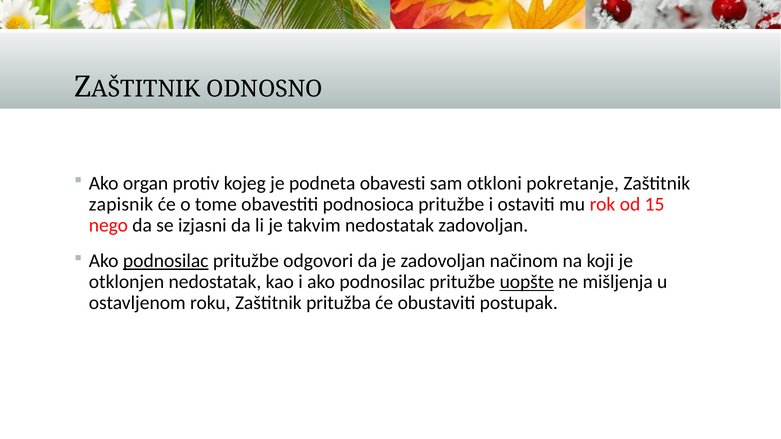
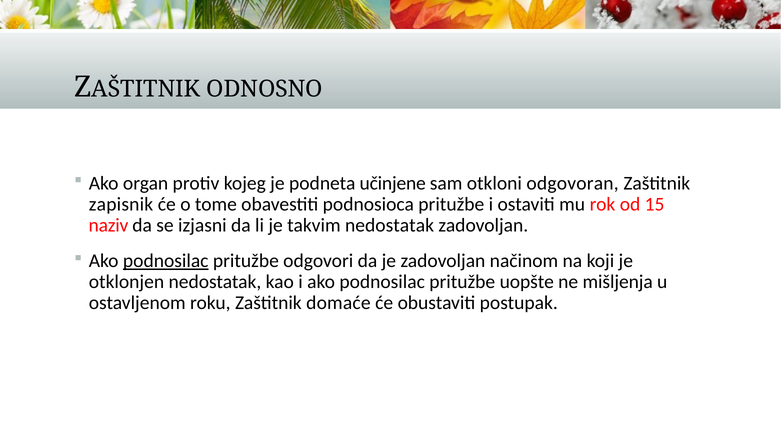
obavesti: obavesti -> učinjene (393, 183)
pokretanje: pokretanje -> odgovoran (573, 183)
nego: nego -> naziv (108, 225)
uopšte underline: present -> none (527, 282)
pritužba: pritužba -> domaće (338, 303)
